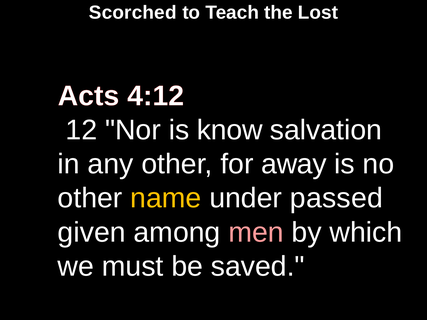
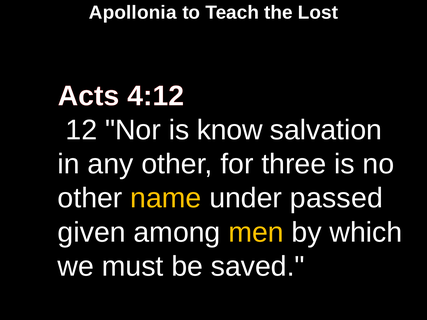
Scorched: Scorched -> Apollonia (133, 13)
away: away -> three (294, 164)
men colour: pink -> yellow (256, 233)
